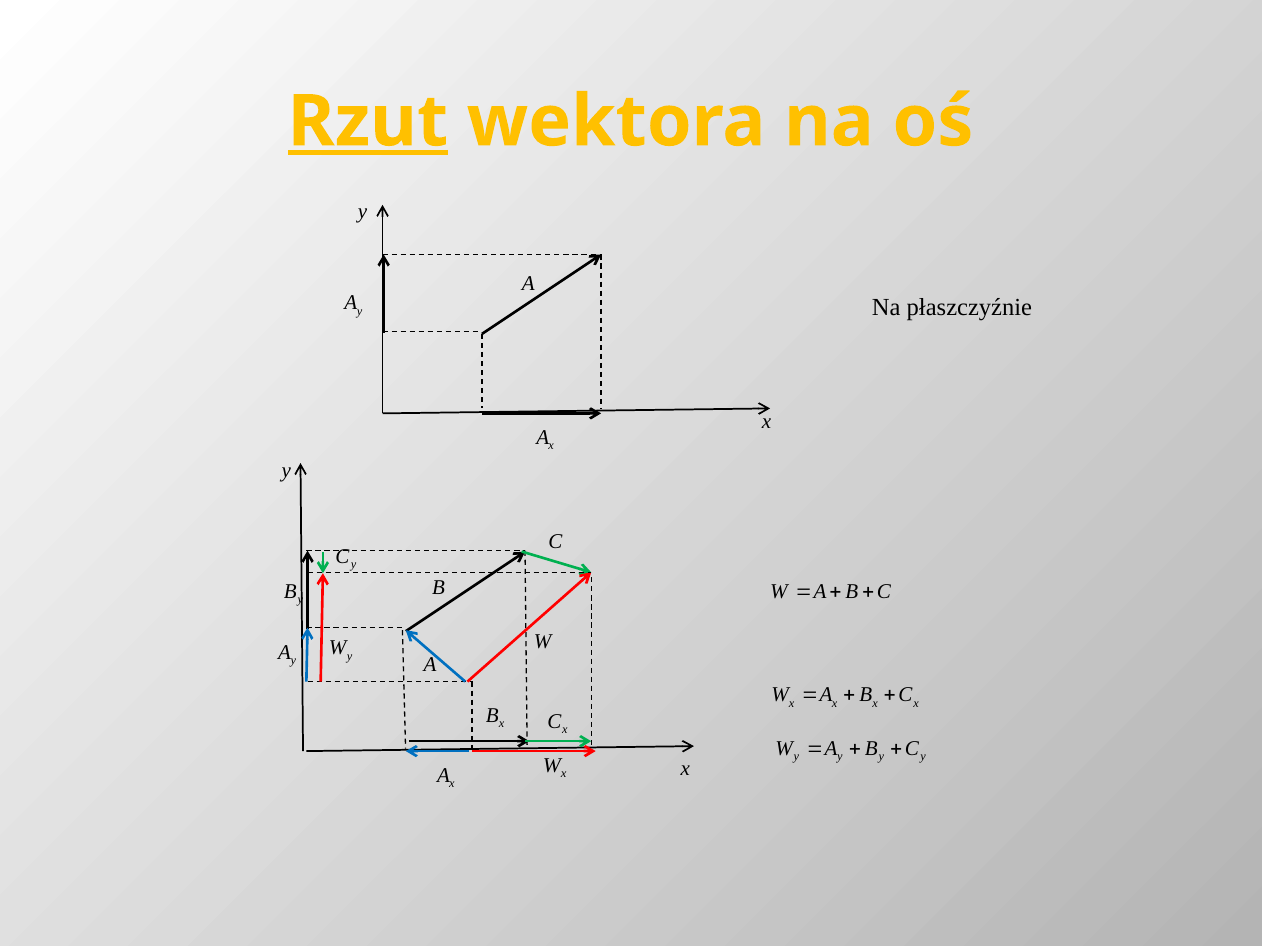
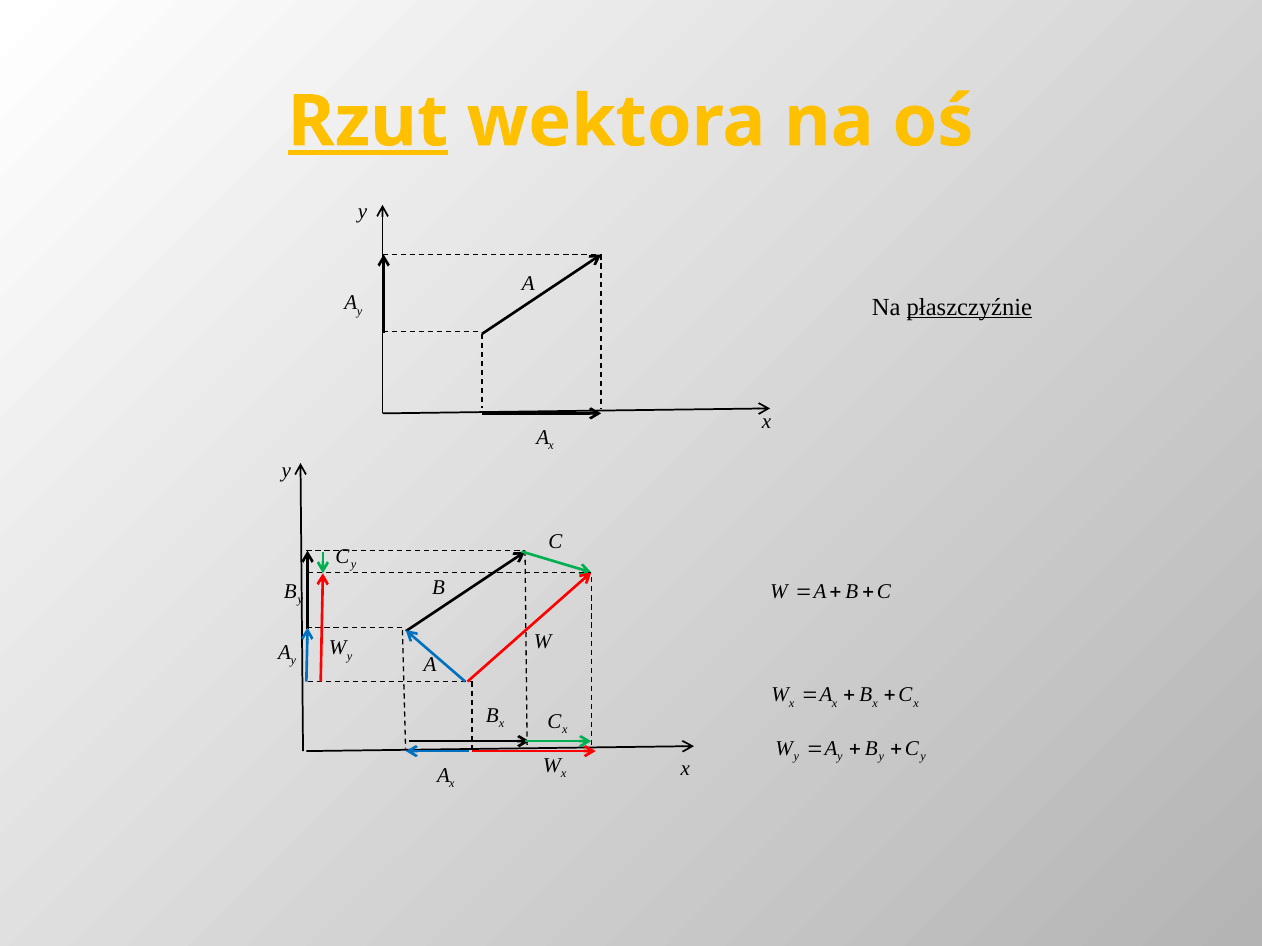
płaszczyźnie underline: none -> present (969, 307)
